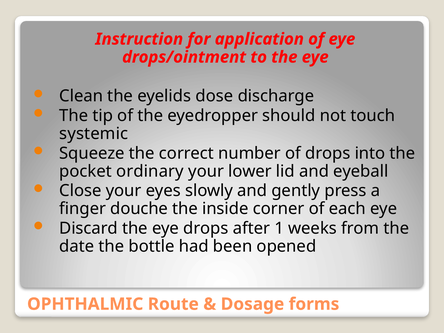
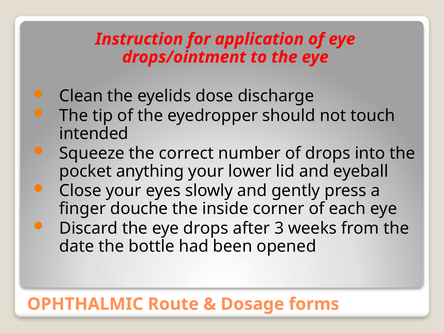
systemic: systemic -> intended (94, 134)
ordinary: ordinary -> anything (150, 171)
1: 1 -> 3 (279, 228)
